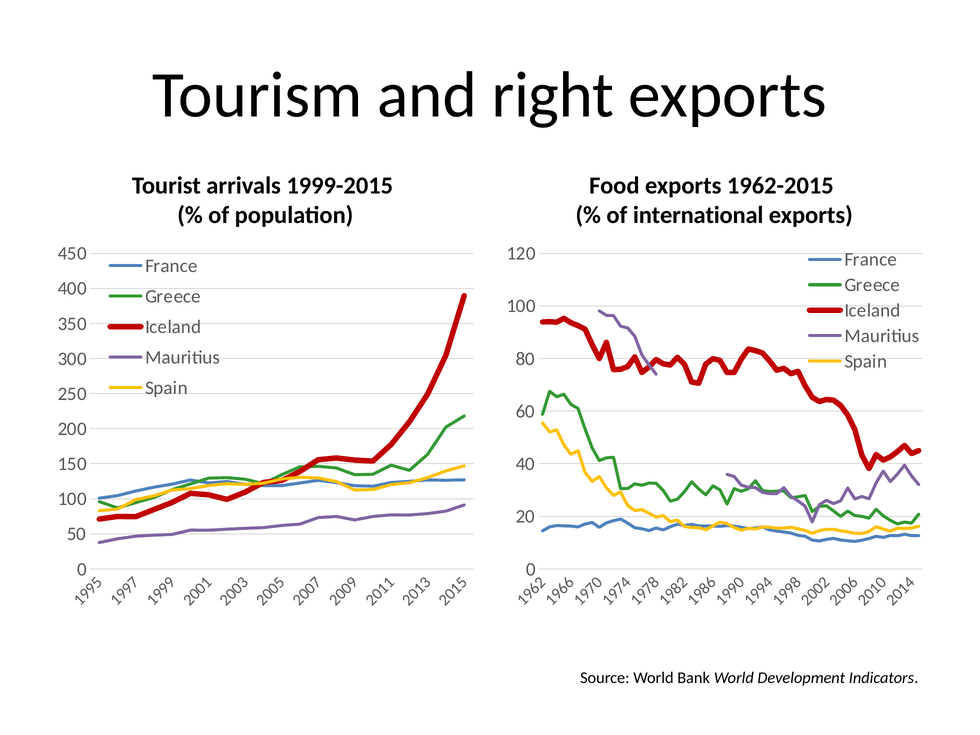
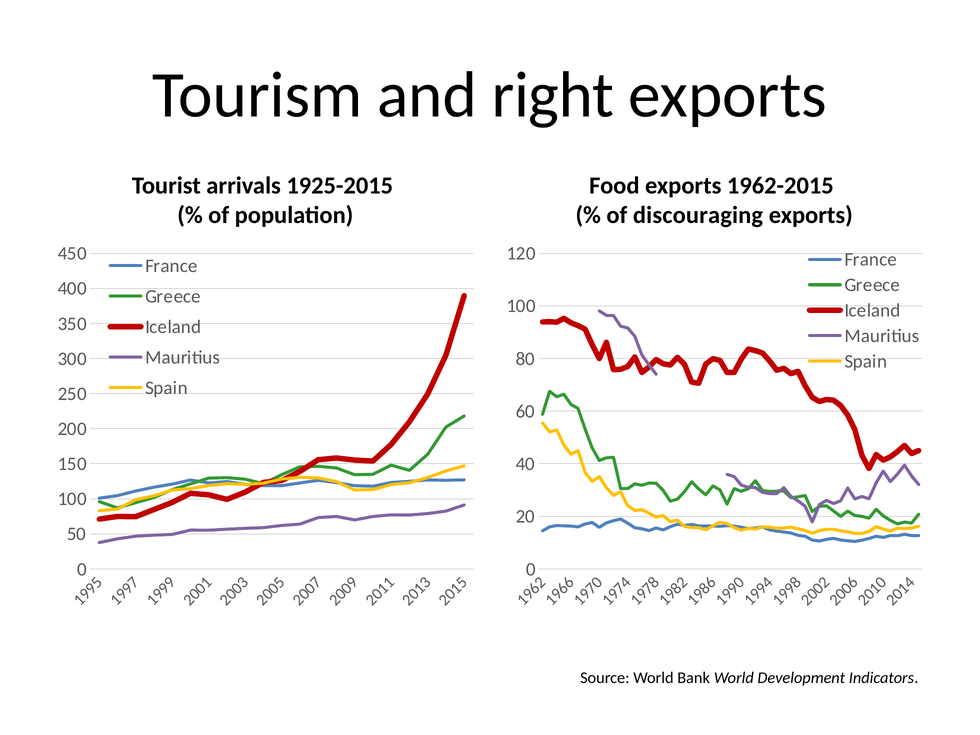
1999-2015: 1999-2015 -> 1925-2015 (340, 186)
international: international -> discouraging (698, 215)
